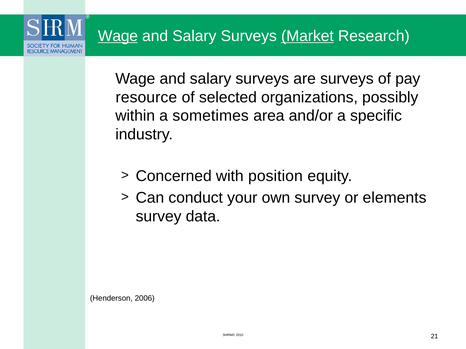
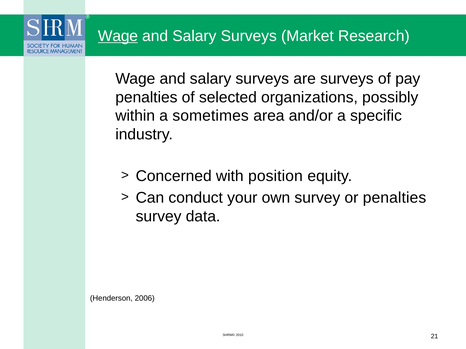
Market underline: present -> none (307, 36)
resource: resource -> penalties (146, 97)
or elements: elements -> penalties (395, 198)
